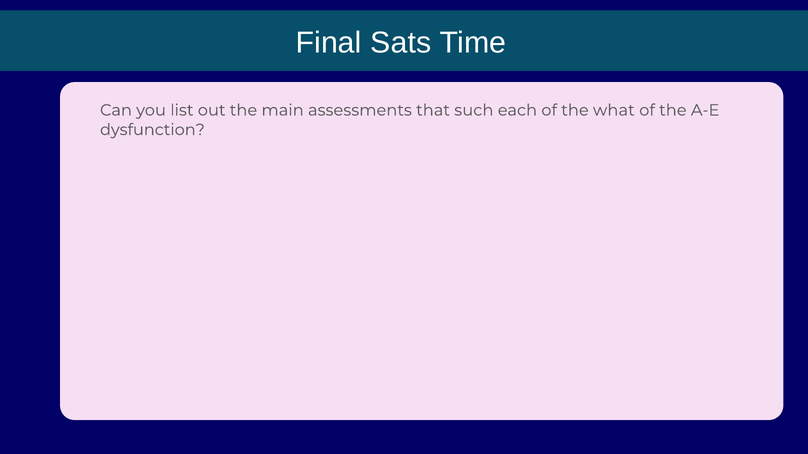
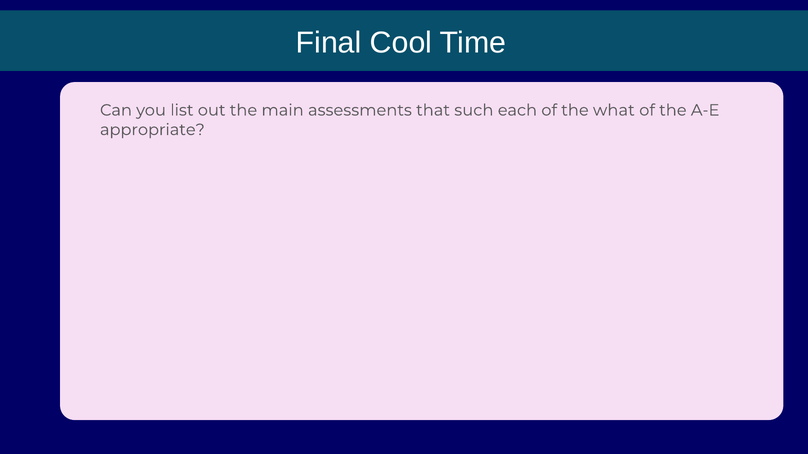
Sats: Sats -> Cool (401, 43)
dysfunction: dysfunction -> appropriate (152, 130)
